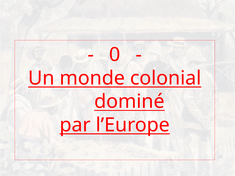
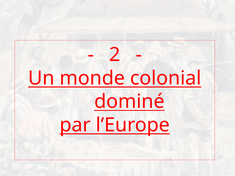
0: 0 -> 2 (115, 55)
